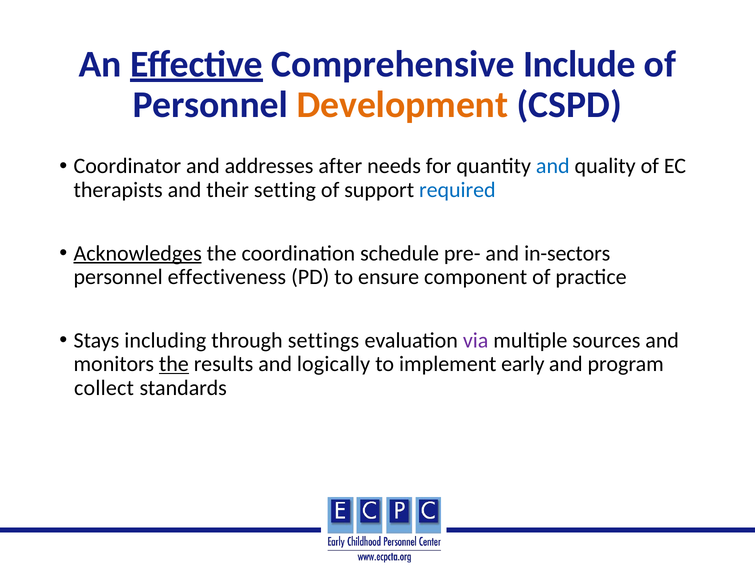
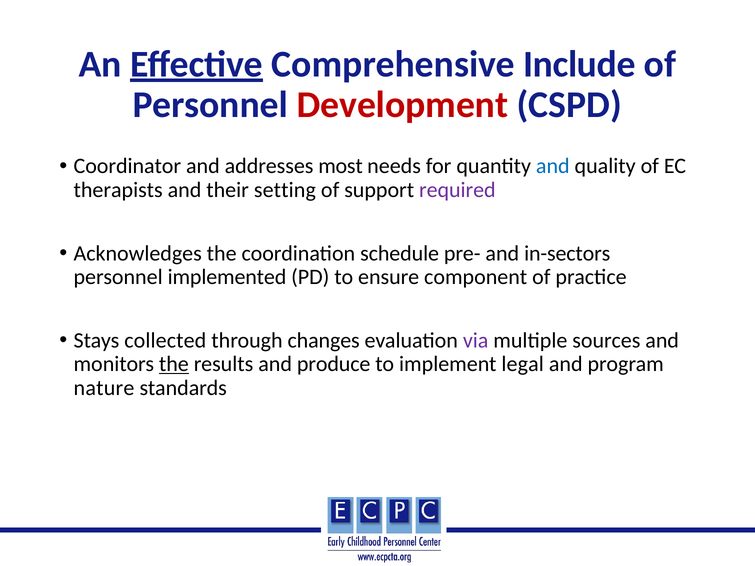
Development colour: orange -> red (402, 105)
after: after -> most (340, 166)
required colour: blue -> purple (457, 190)
Acknowledges underline: present -> none (138, 253)
effectiveness: effectiveness -> implemented (227, 277)
including: including -> collected (165, 340)
settings: settings -> changes (324, 340)
logically: logically -> produce (334, 364)
early: early -> legal (523, 364)
collect: collect -> nature (104, 388)
